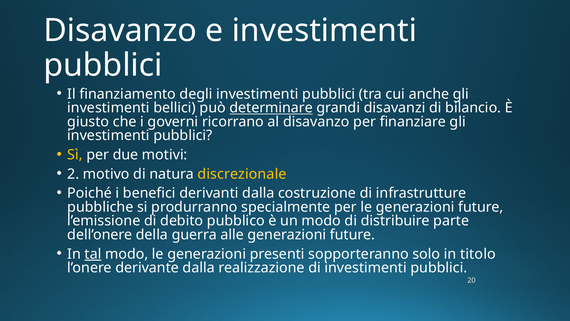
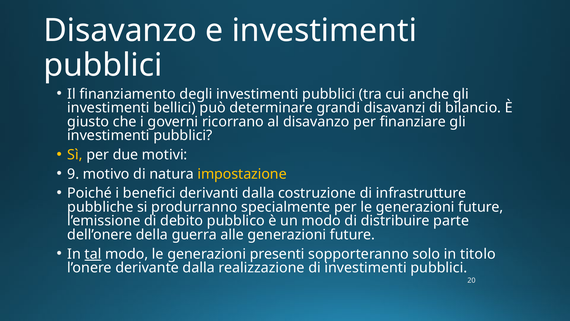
determinare underline: present -> none (271, 108)
2: 2 -> 9 (73, 174)
discrezionale: discrezionale -> impostazione (242, 174)
